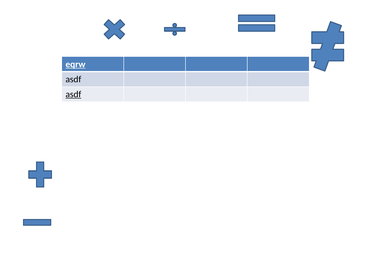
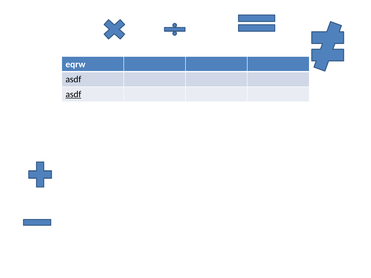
eqrw underline: present -> none (75, 64)
